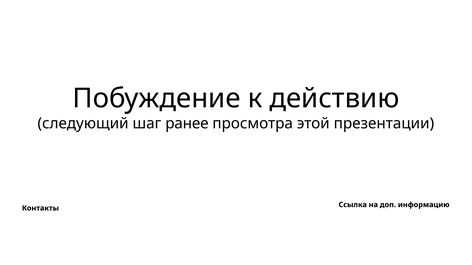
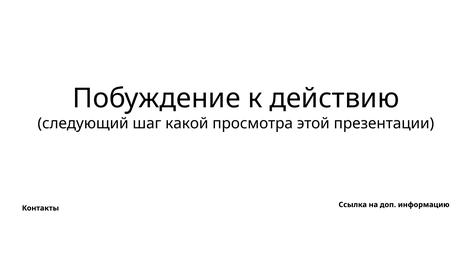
ранее: ранее -> какой (187, 124)
